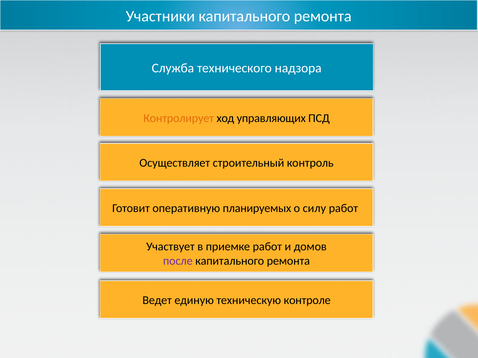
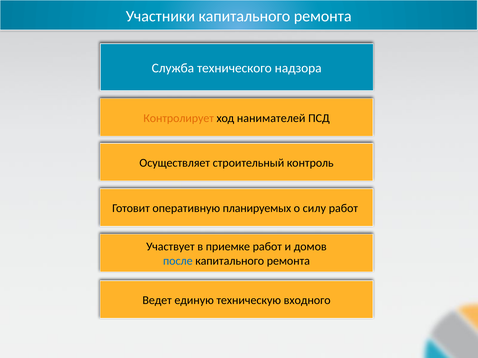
управляющих: управляющих -> нанимателей (271, 118)
после colour: purple -> blue (178, 261)
контроле: контроле -> входного (307, 301)
